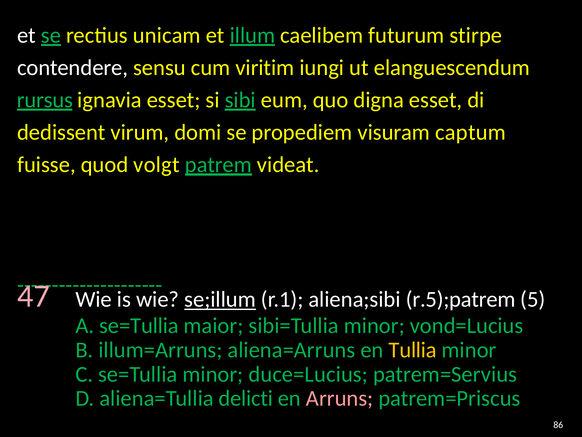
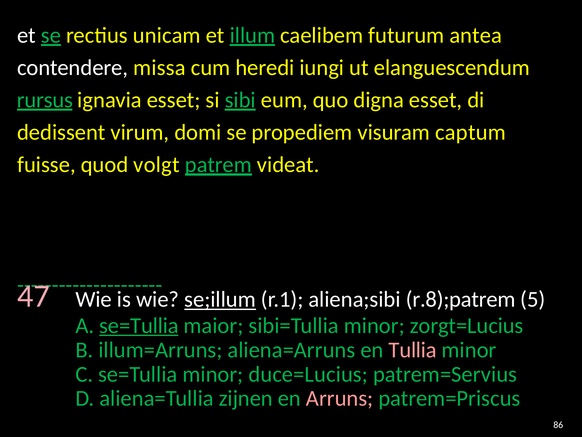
stirpe: stirpe -> antea (476, 35)
sensu: sensu -> missa (159, 68)
viritim: viritim -> heredi (265, 68)
r.5);patrem: r.5);patrem -> r.8);patrem (461, 299)
se=Tullia underline: none -> present (139, 325)
vond=Lucius: vond=Lucius -> zorgt=Lucius (467, 325)
Tullia colour: yellow -> pink (413, 350)
delicti: delicti -> zijnen (246, 398)
